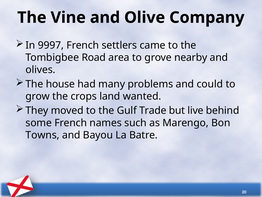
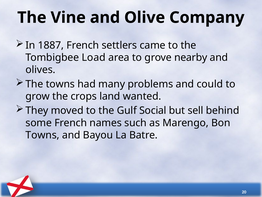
9997: 9997 -> 1887 (51, 45)
Road: Road -> Load (94, 57)
The house: house -> towns (60, 84)
Trade: Trade -> Social (153, 110)
live: live -> sell (195, 110)
